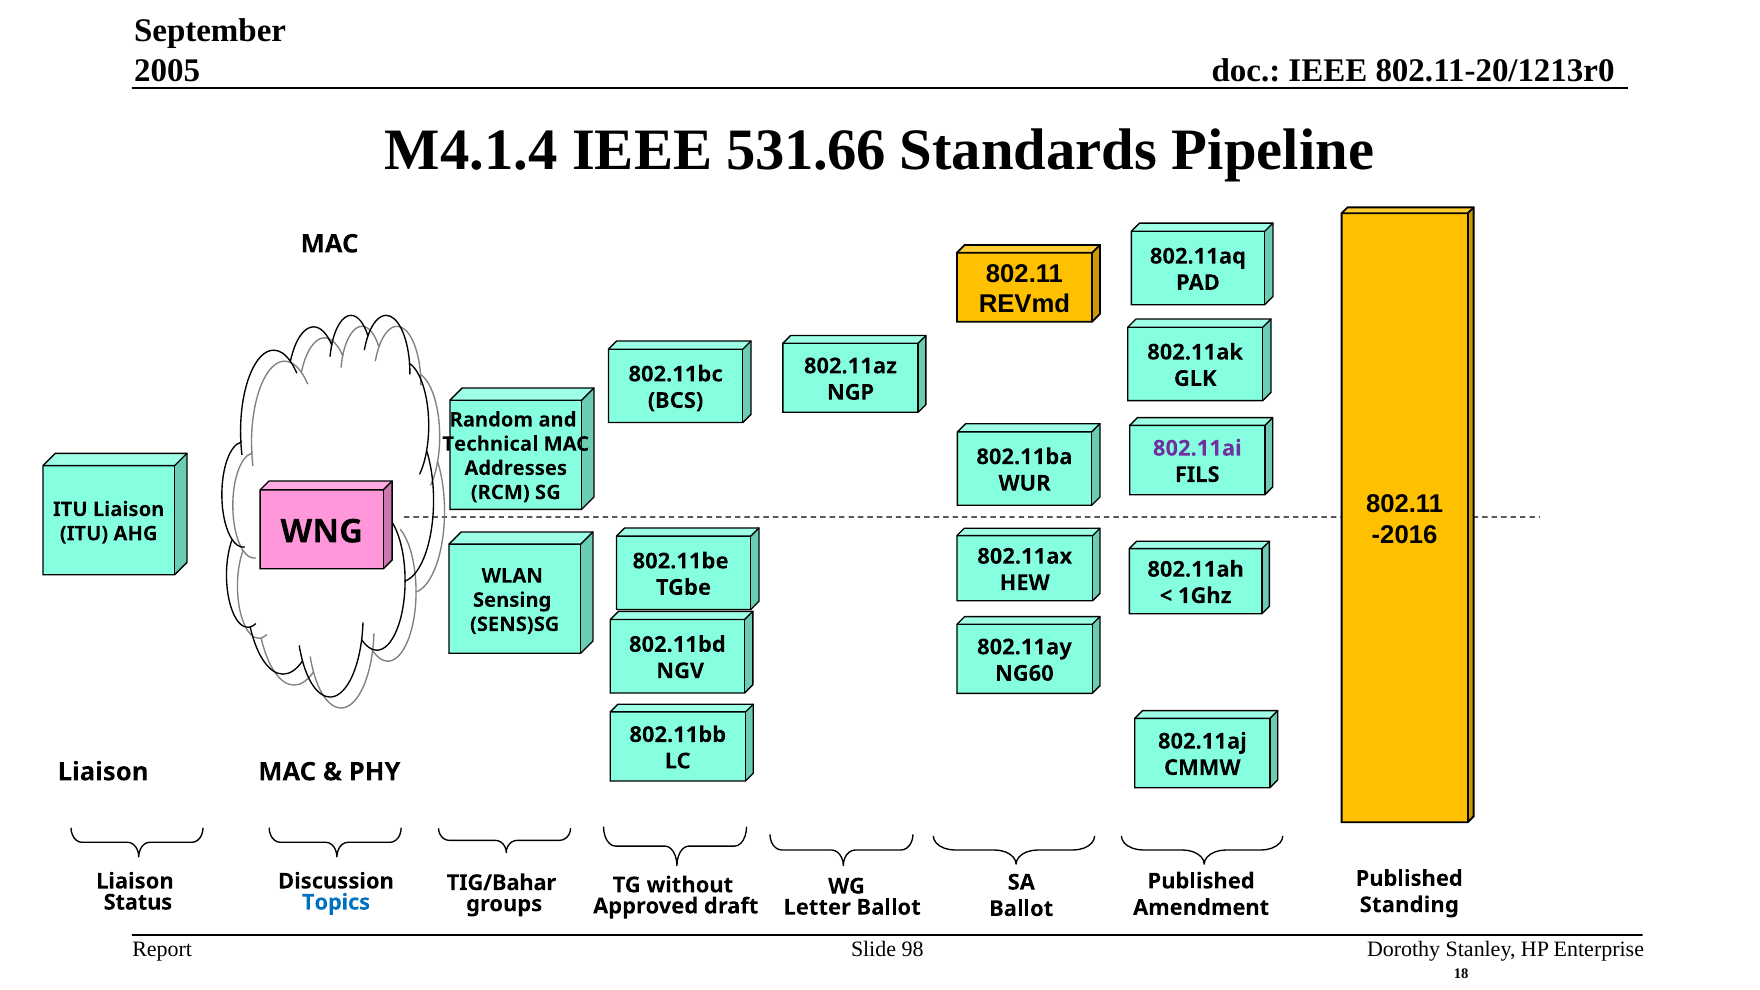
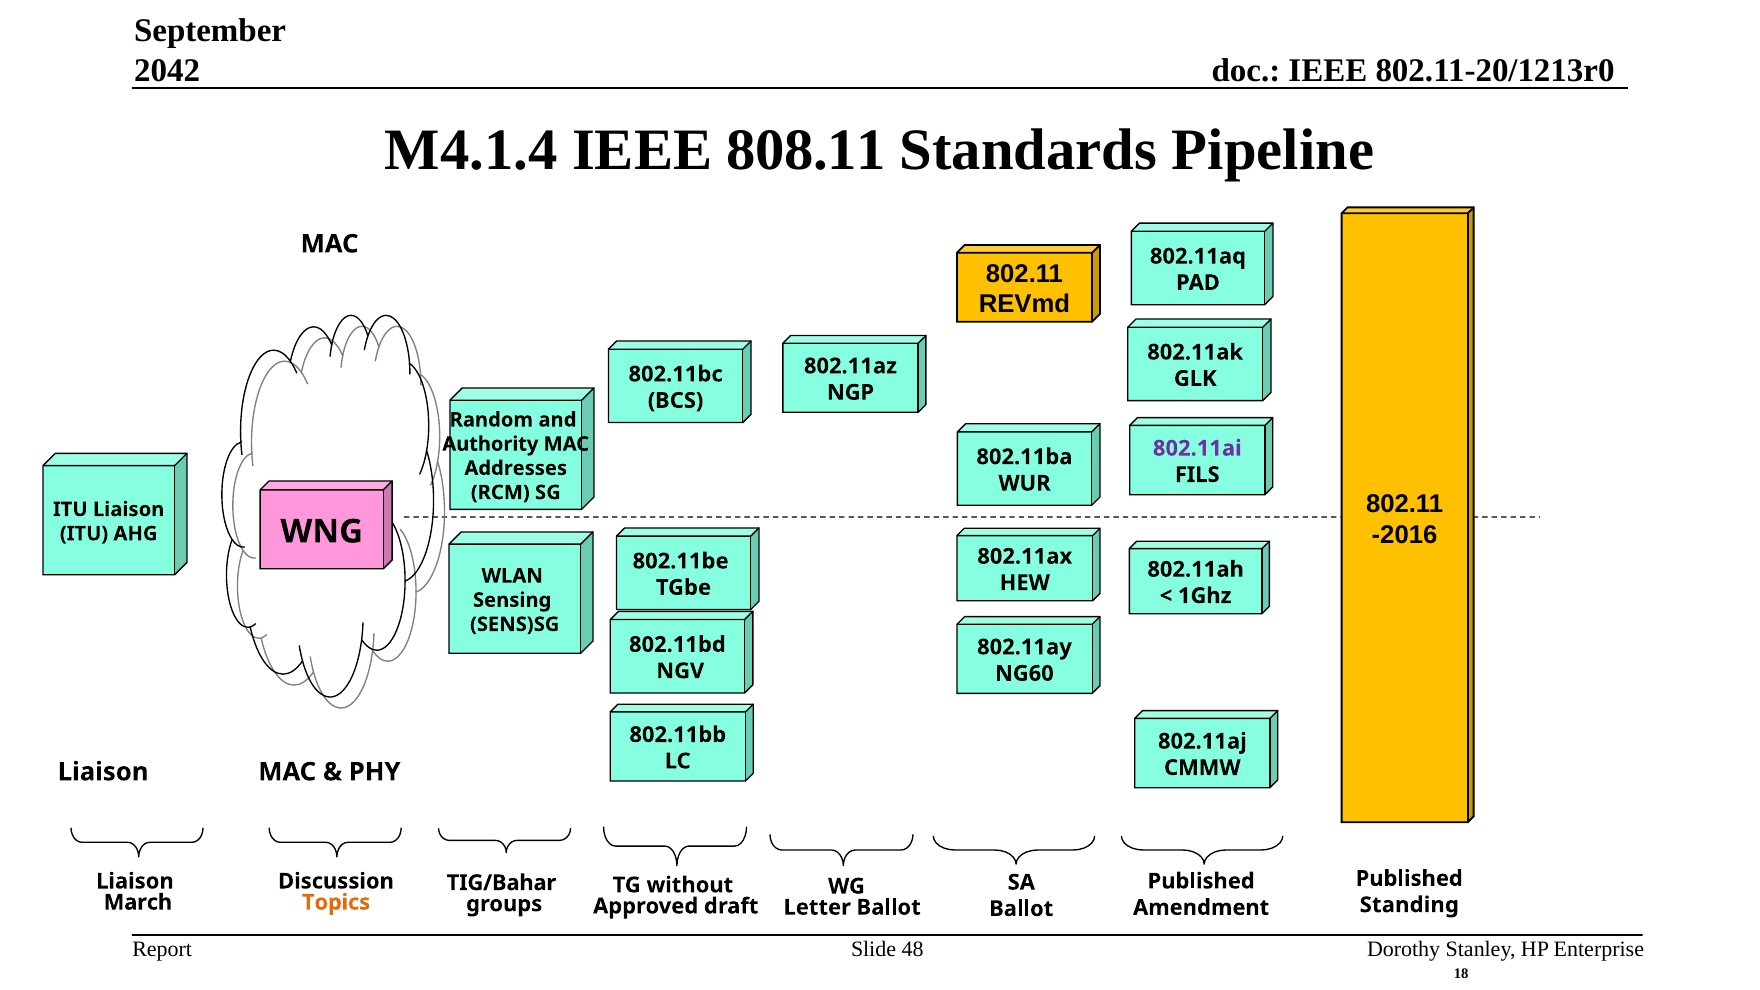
2005: 2005 -> 2042 (167, 70)
531.66: 531.66 -> 808.11 (806, 150)
Technical: Technical -> Authority (490, 444)
Status: Status -> March (138, 902)
Topics colour: blue -> orange (336, 902)
98: 98 -> 48 (913, 949)
